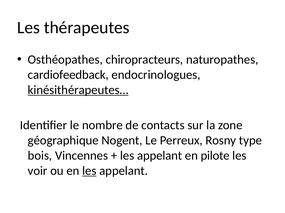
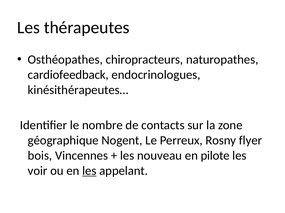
kinésithérapeutes… underline: present -> none (78, 90)
type: type -> flyer (251, 141)
appelant: appelant -> nouveau (160, 156)
